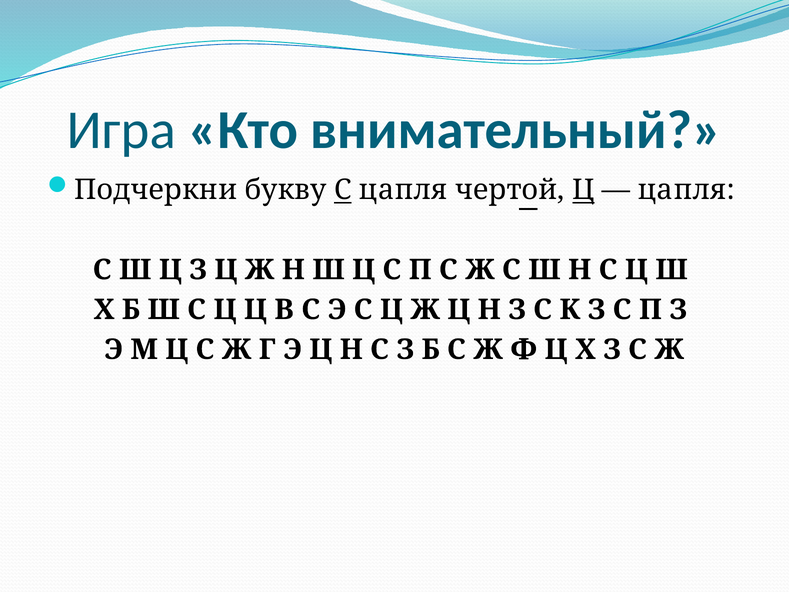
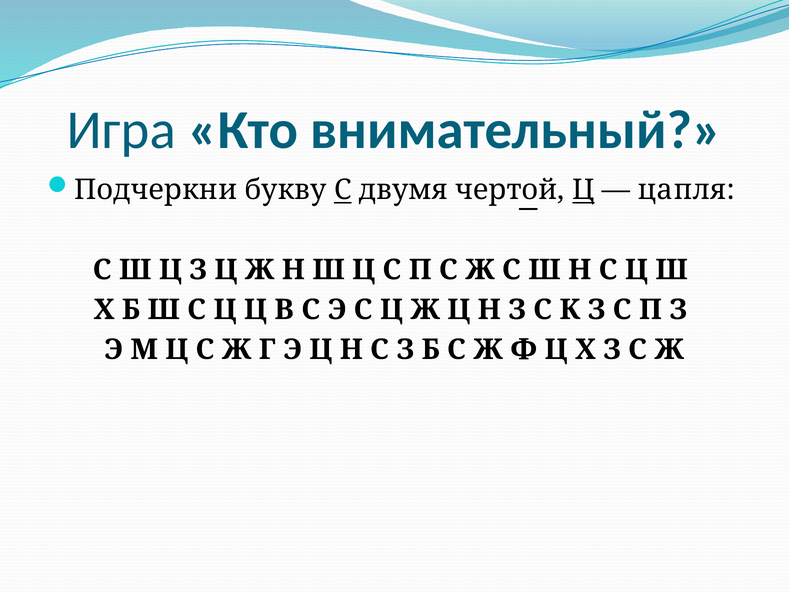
С цапля: цапля -> двумя (403, 190)
